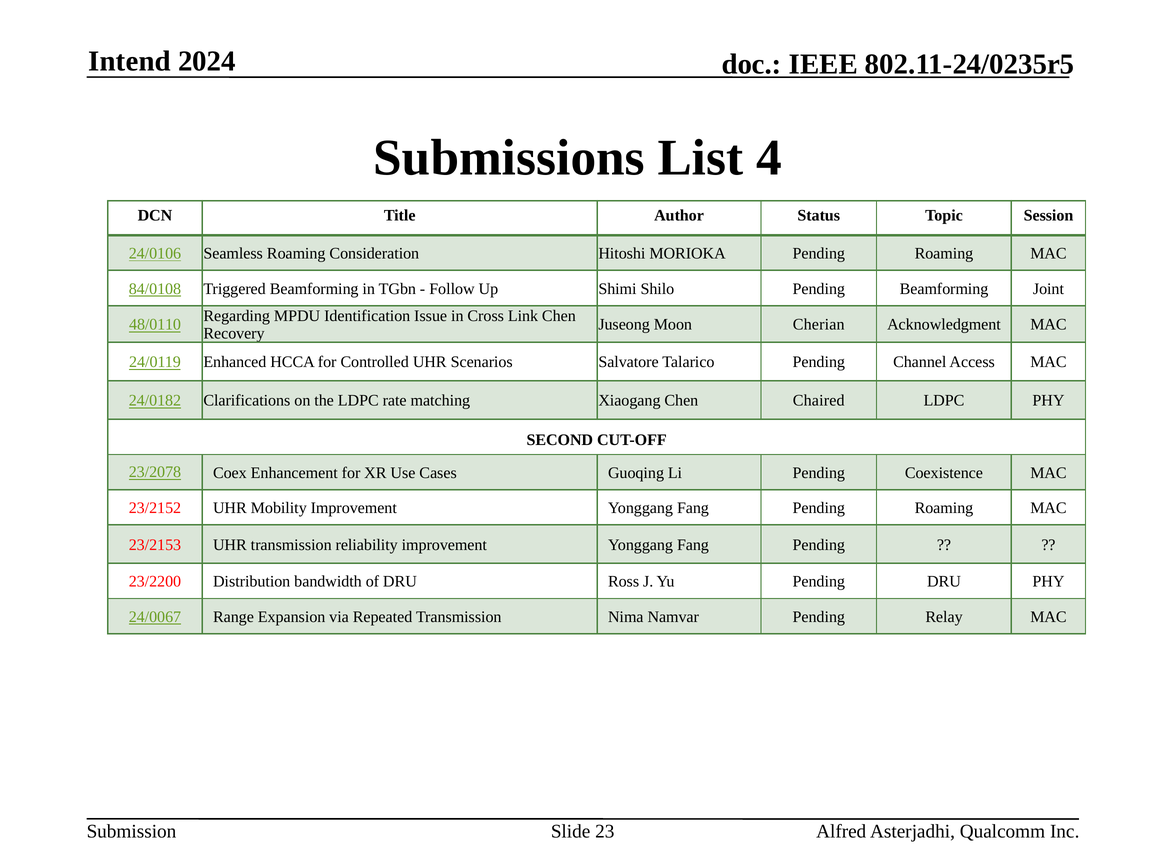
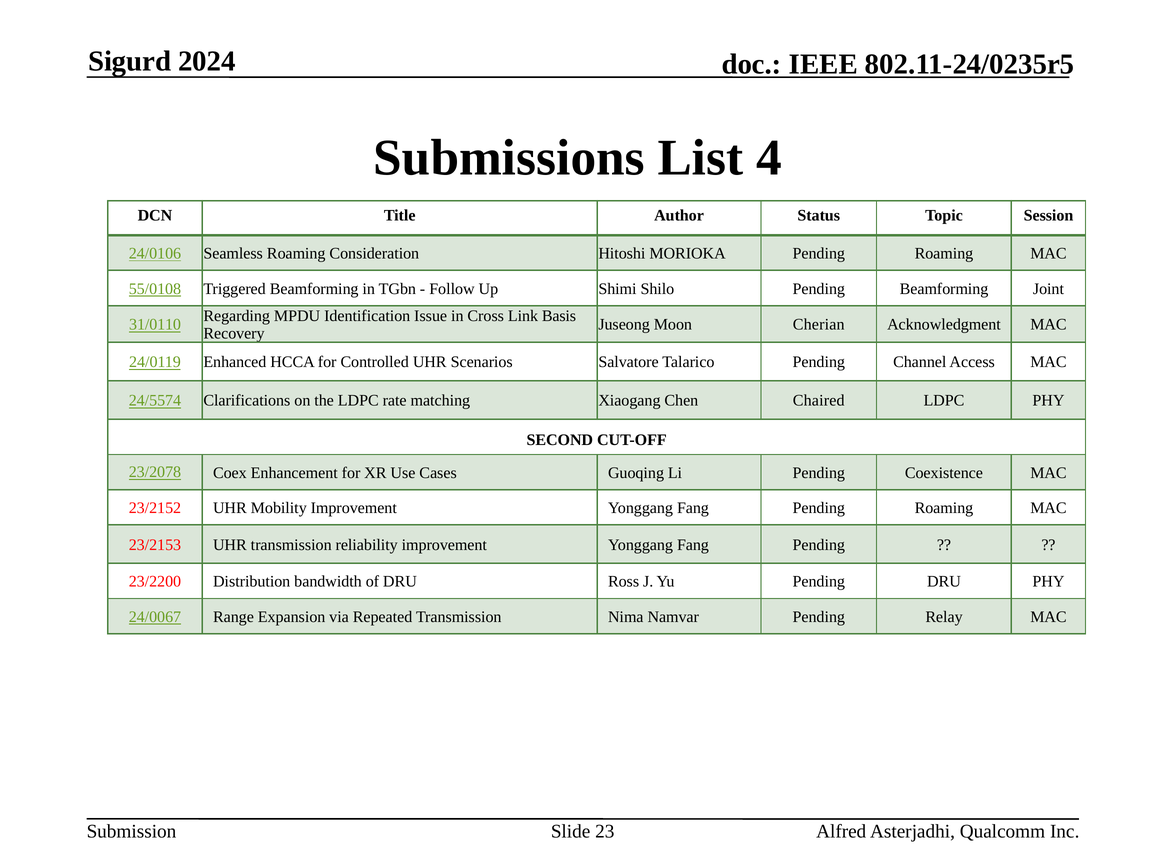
Intend: Intend -> Sigurd (130, 61)
84/0108: 84/0108 -> 55/0108 (155, 289)
Link Chen: Chen -> Basis (559, 316)
48/0110: 48/0110 -> 31/0110 (155, 325)
24/0182: 24/0182 -> 24/5574 (155, 401)
